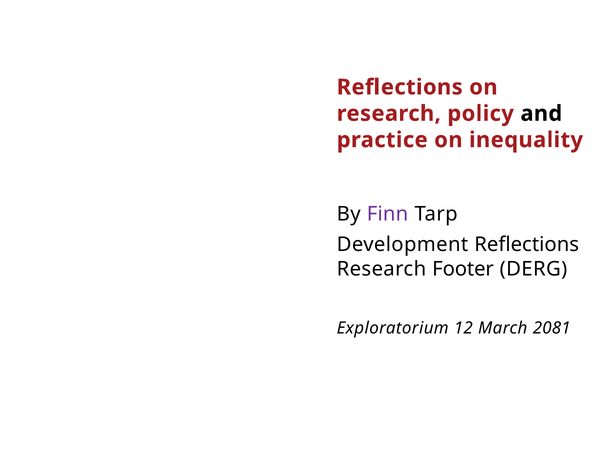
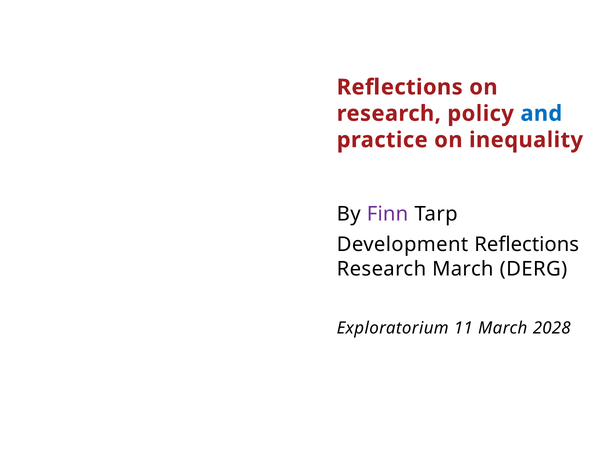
and colour: black -> blue (541, 114)
Research Footer: Footer -> March (463, 269)
12: 12 -> 11 (463, 328)
2081: 2081 -> 2028 (552, 328)
